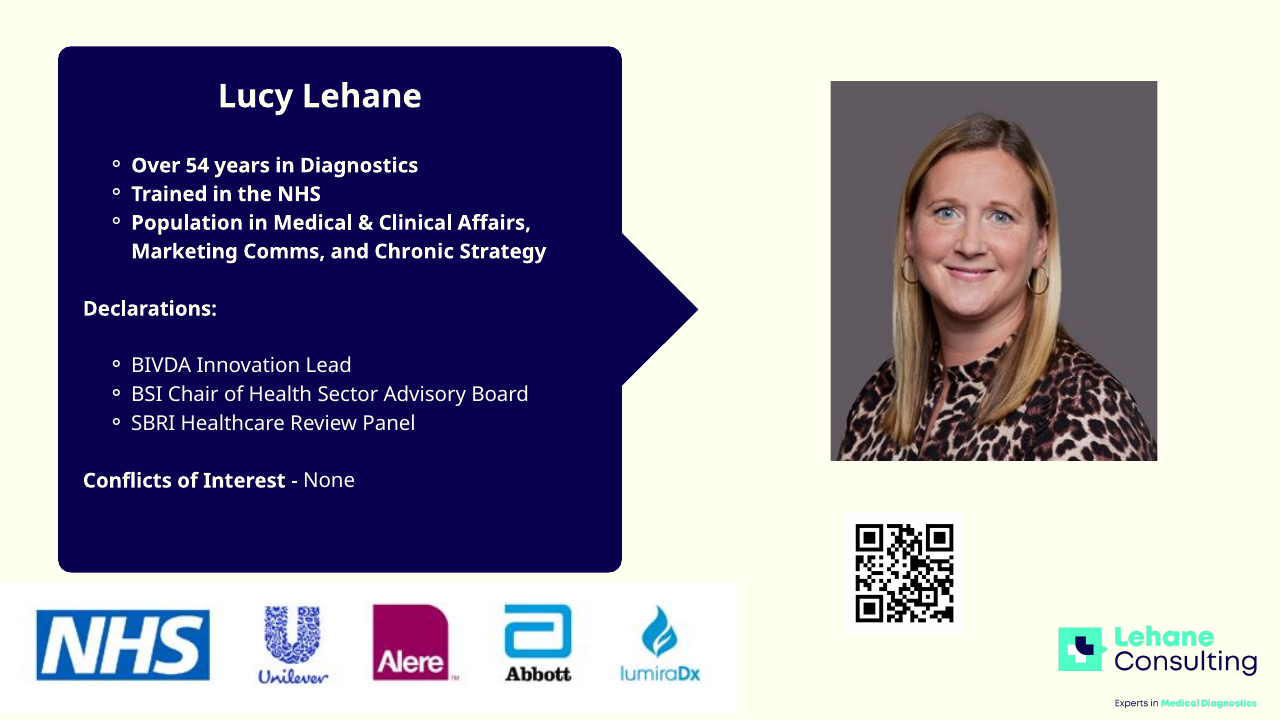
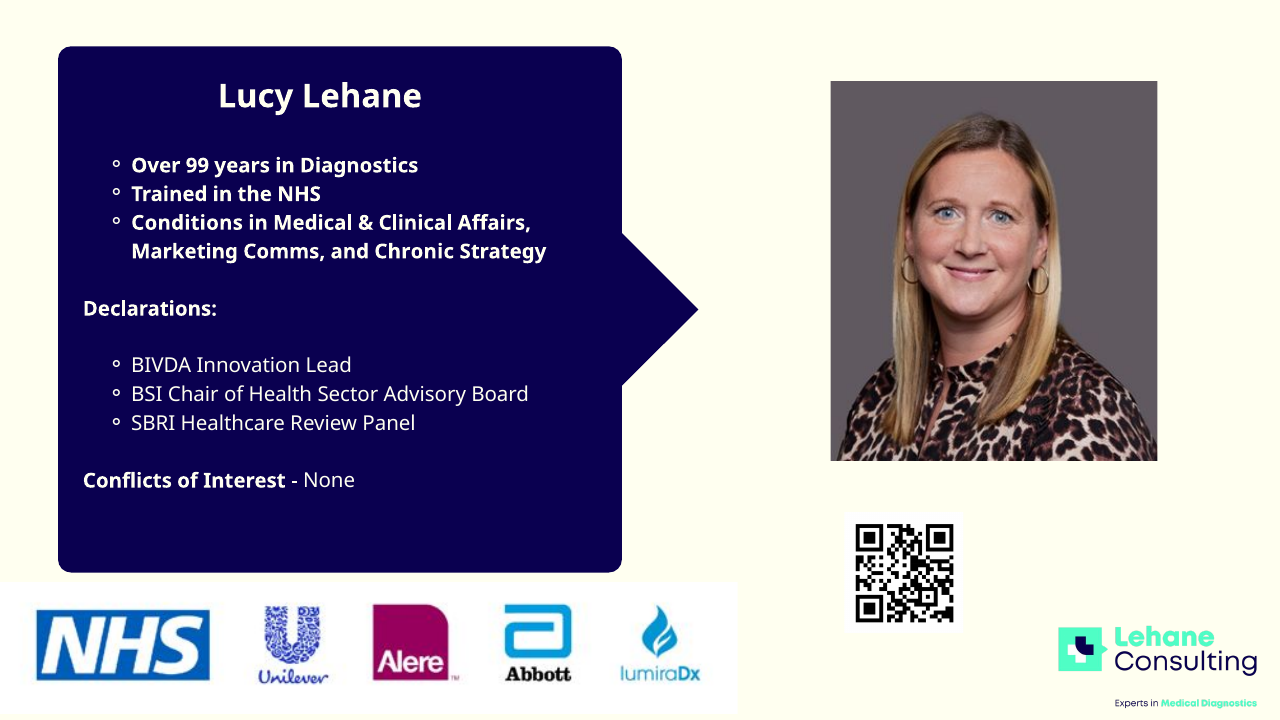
54: 54 -> 99 (197, 166)
Population: Population -> Conditions (187, 223)
